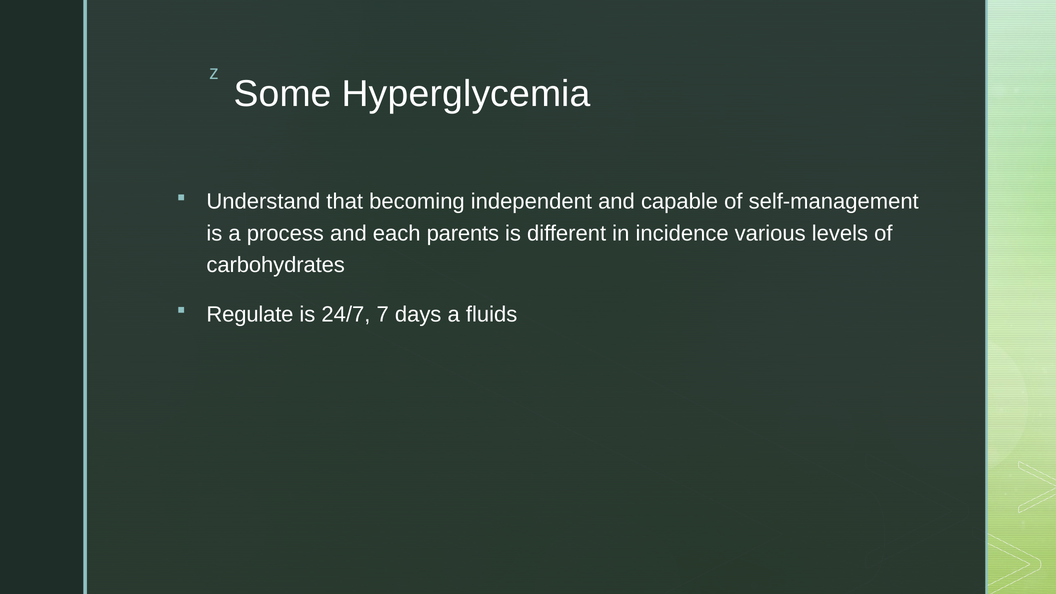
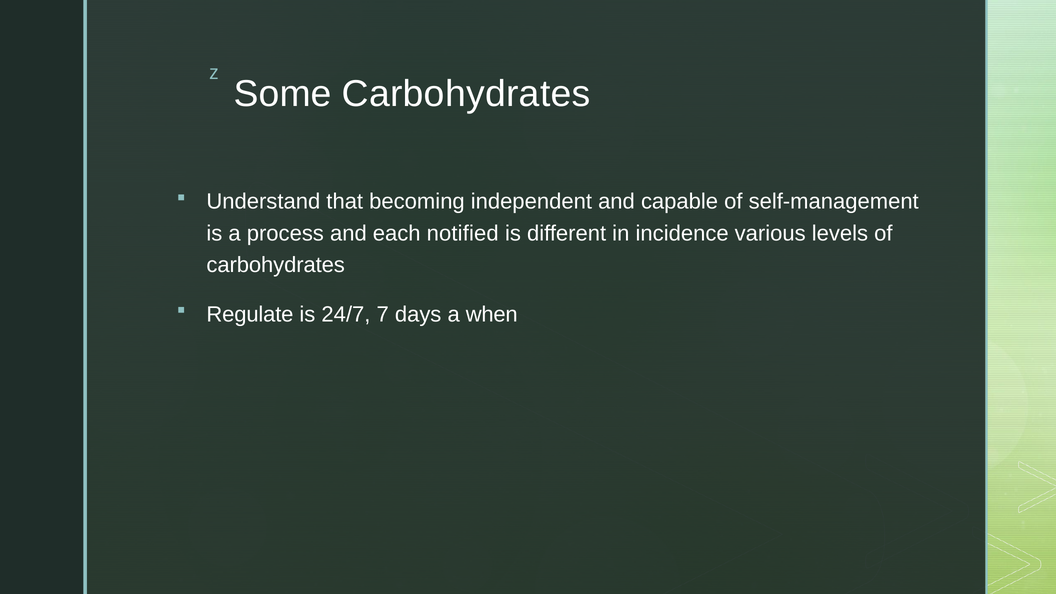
Some Hyperglycemia: Hyperglycemia -> Carbohydrates (466, 94)
parents: parents -> notified (463, 233)
fluids: fluids -> when (492, 314)
